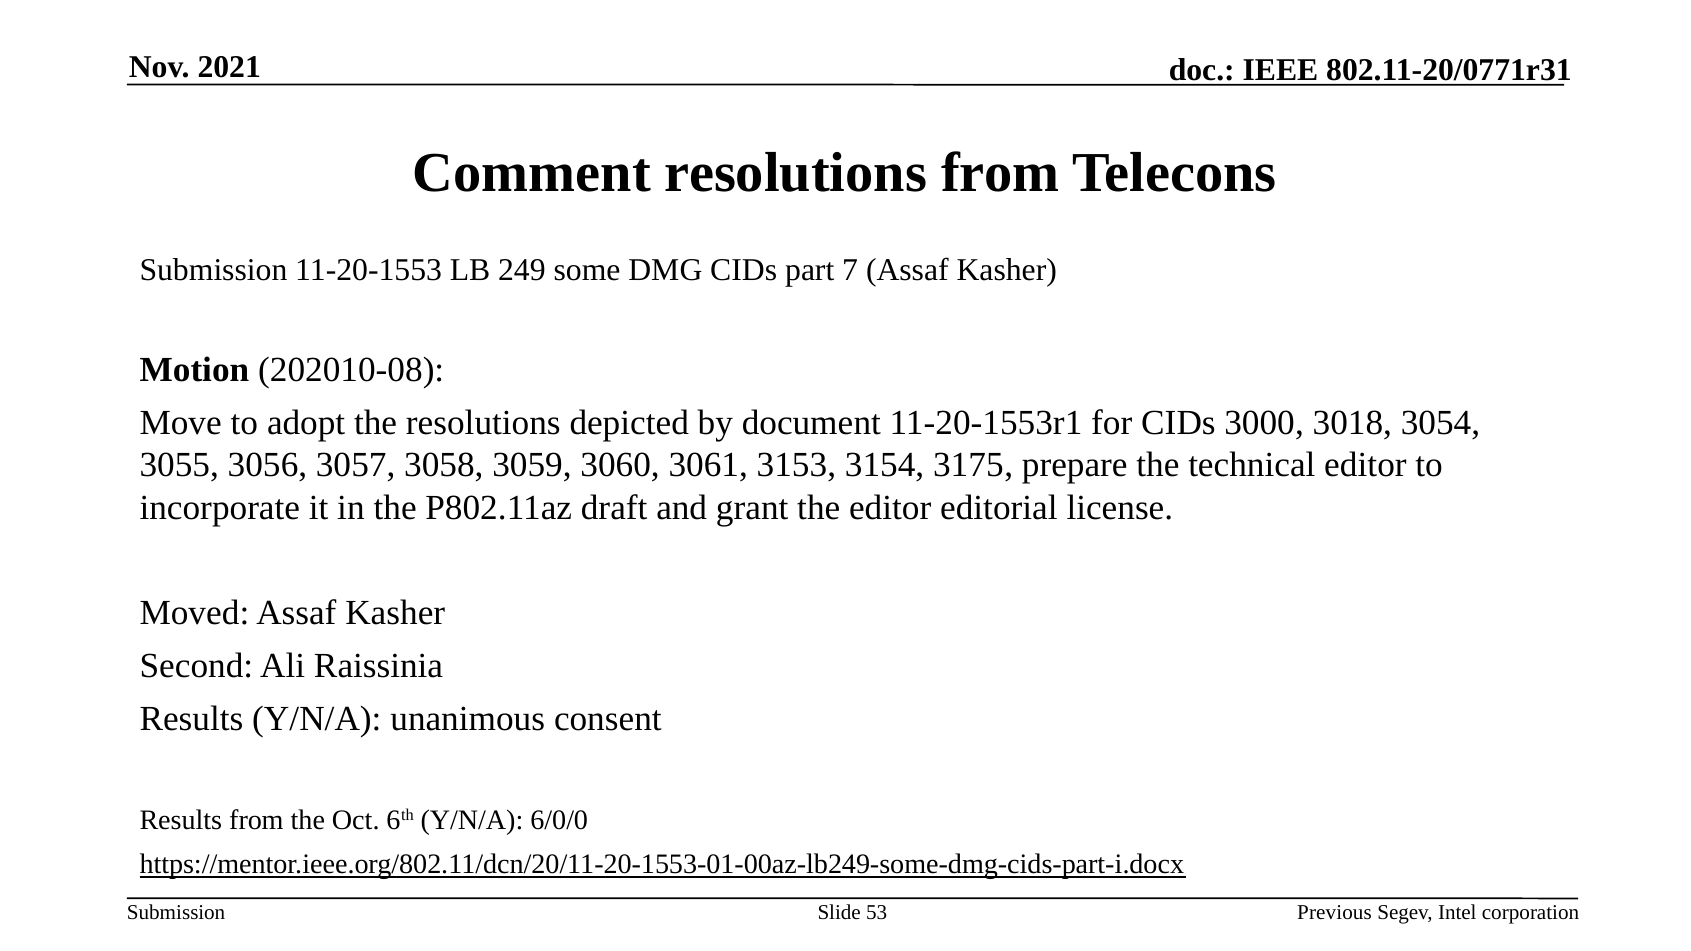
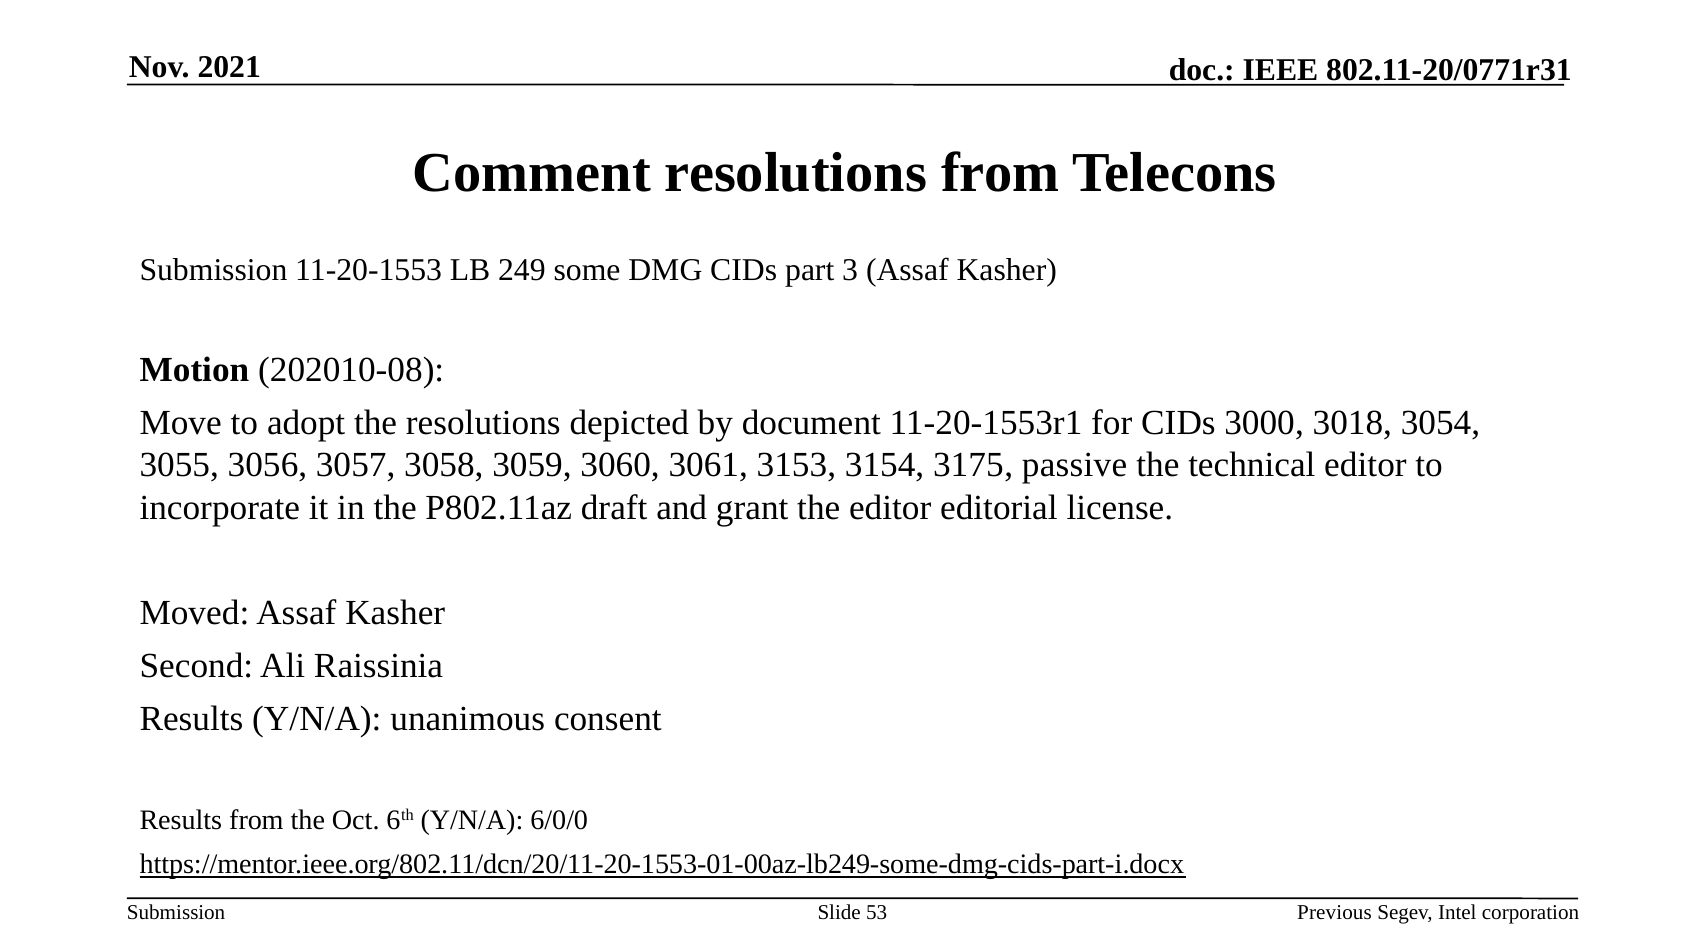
7: 7 -> 3 (850, 270)
prepare: prepare -> passive (1075, 465)
